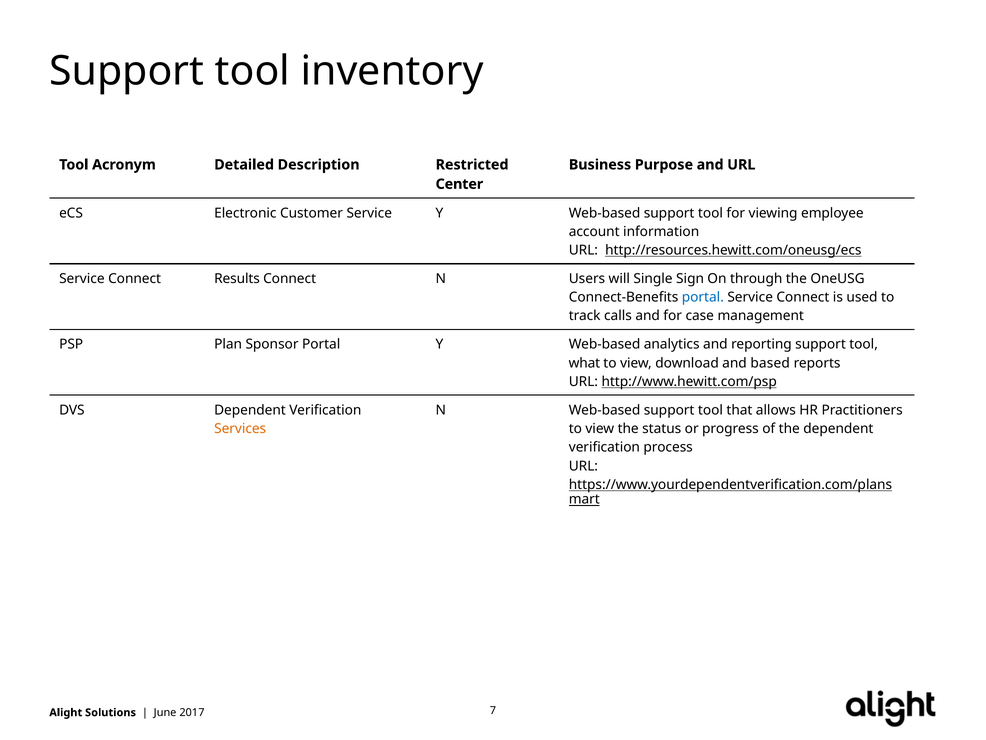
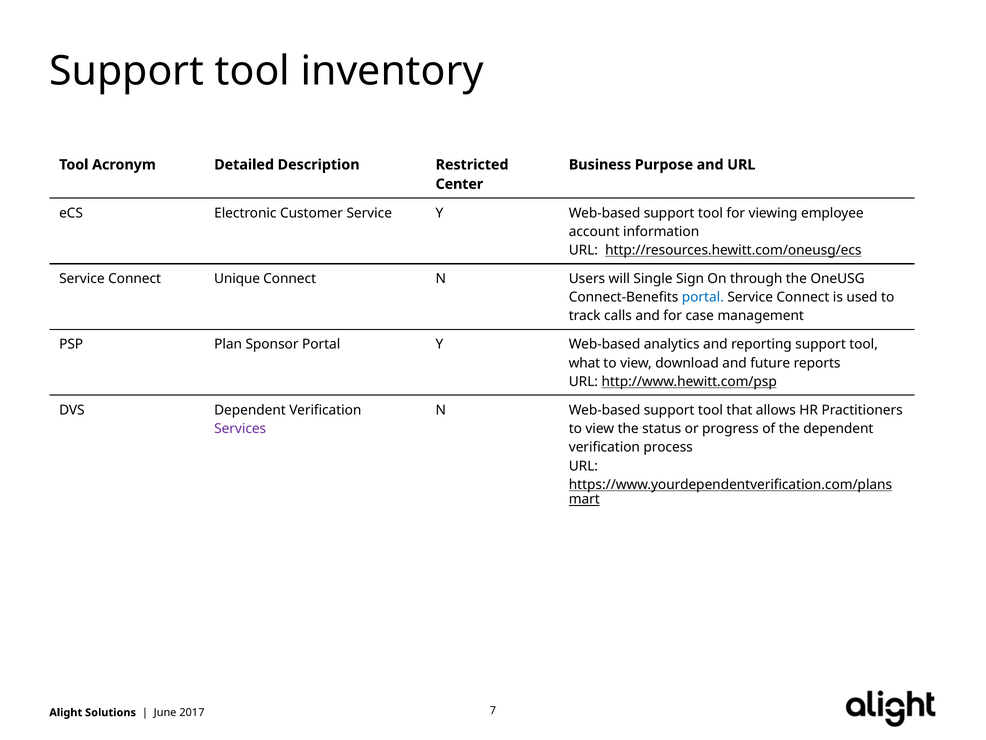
Results: Results -> Unique (237, 279)
based: based -> future (770, 363)
Services colour: orange -> purple (240, 429)
